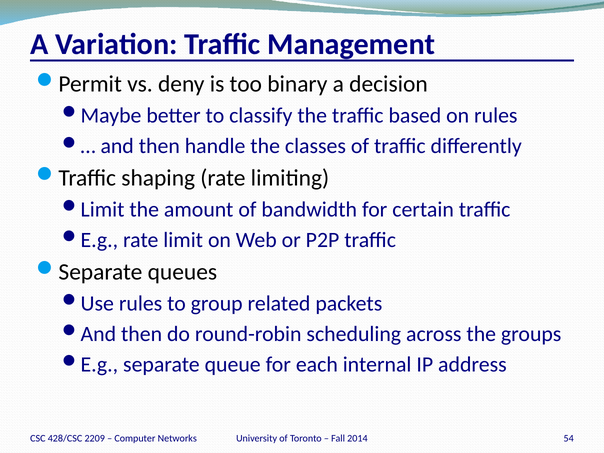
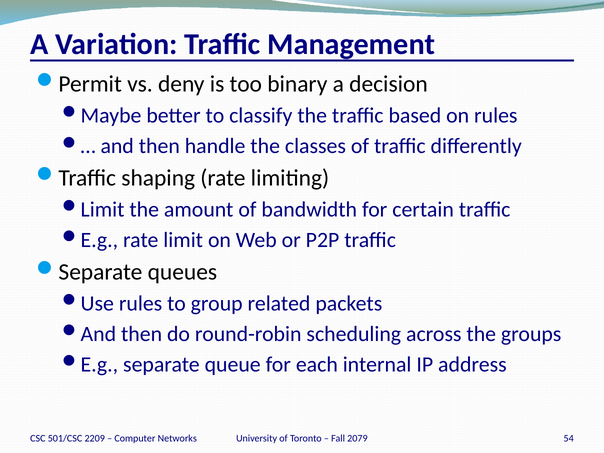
2014: 2014 -> 2079 (357, 438)
428/CSC: 428/CSC -> 501/CSC (65, 439)
